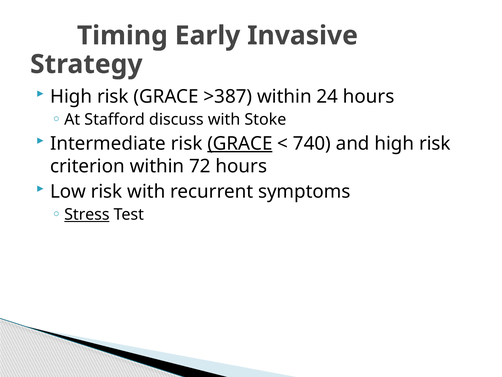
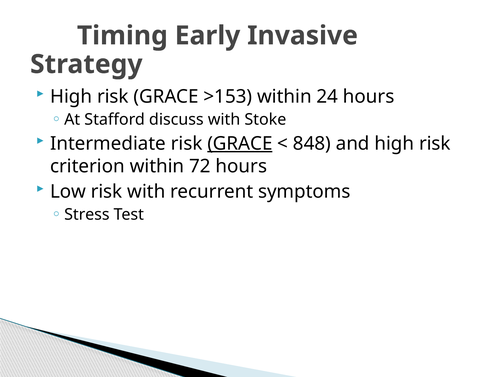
>387: >387 -> >153 (228, 96)
740: 740 -> 848 (312, 143)
Stress underline: present -> none (87, 214)
